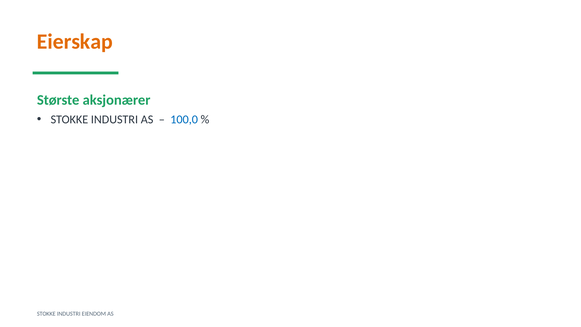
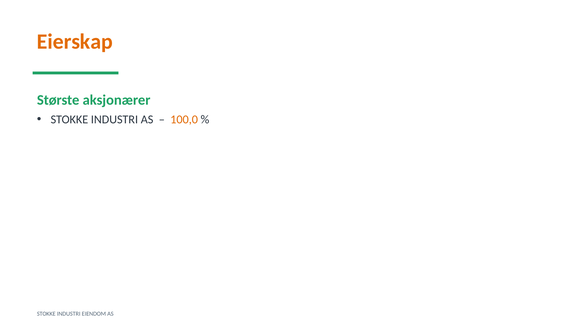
100,0 colour: blue -> orange (184, 119)
